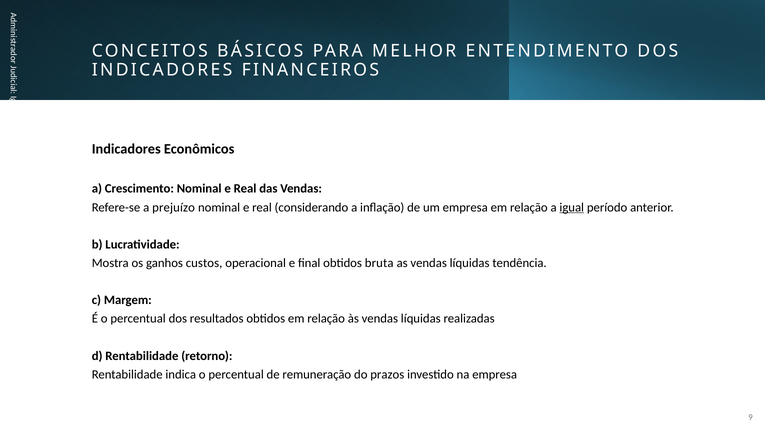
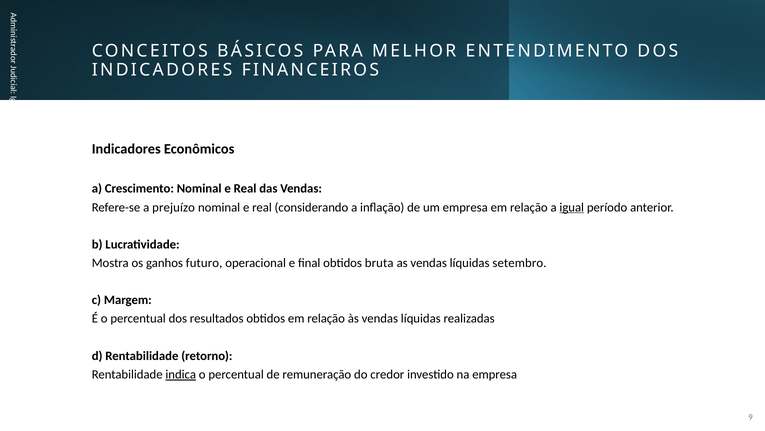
custos: custos -> futuro (204, 263)
tendência: tendência -> setembro (519, 263)
indica underline: none -> present (181, 374)
prazos: prazos -> credor (387, 374)
